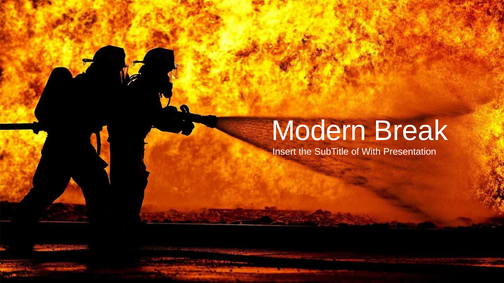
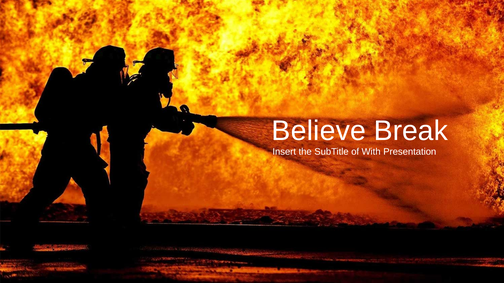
Modern: Modern -> Believe (319, 131)
